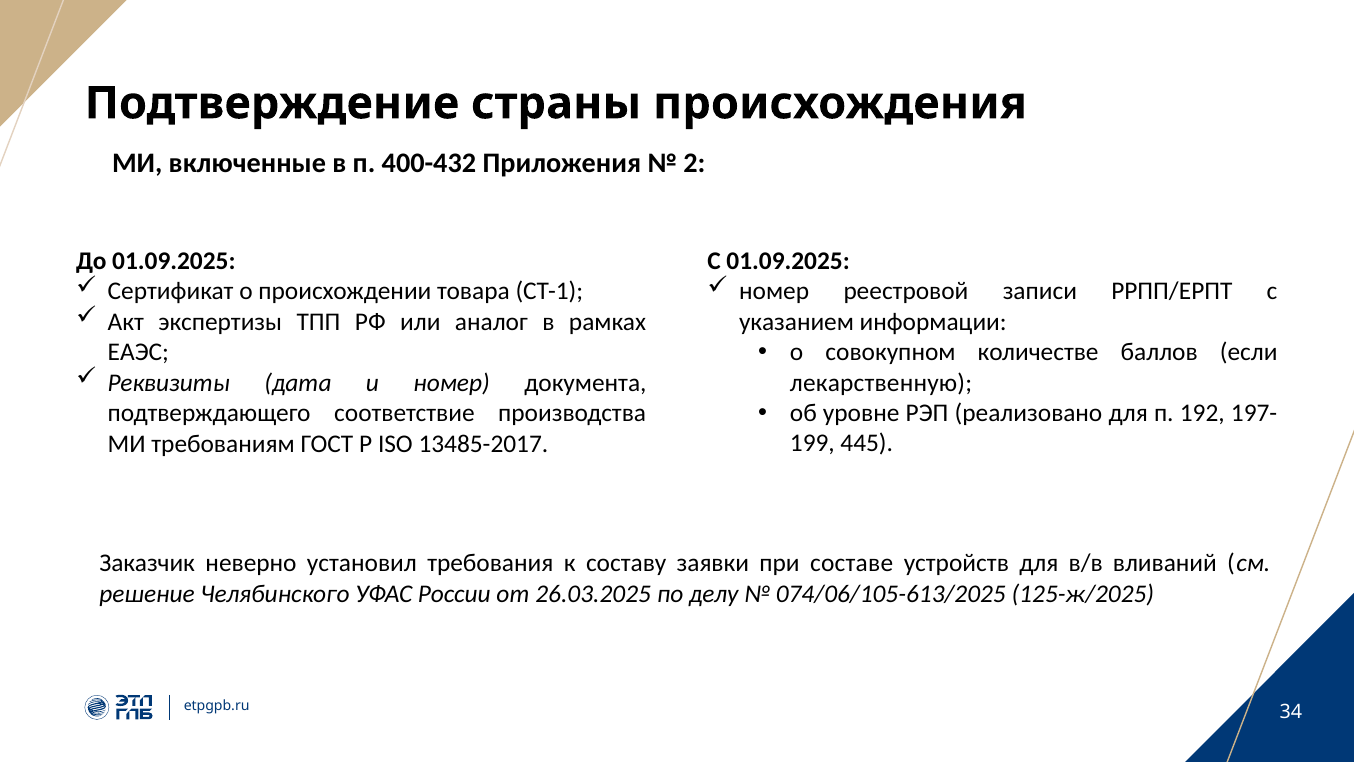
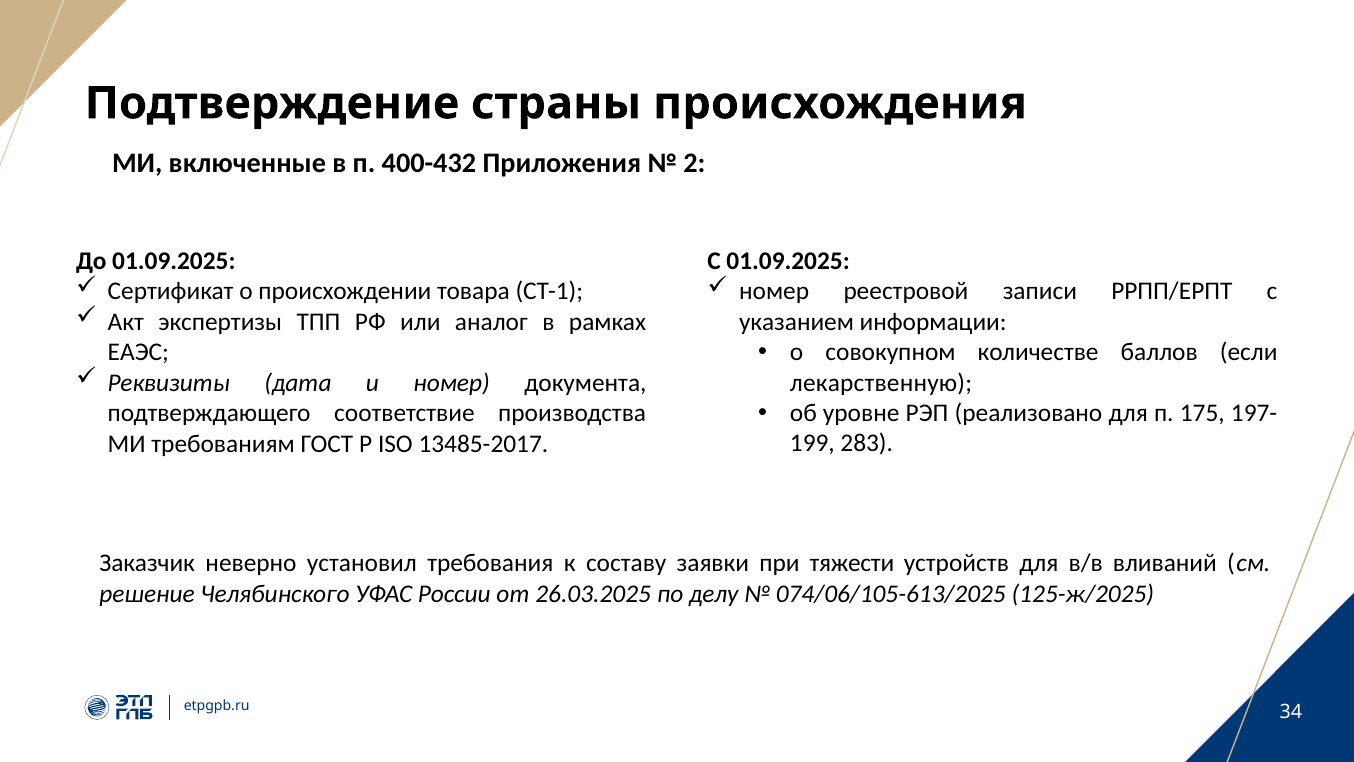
192: 192 -> 175 (1202, 413)
445: 445 -> 283 (867, 443)
составе: составе -> тяжести (852, 563)
